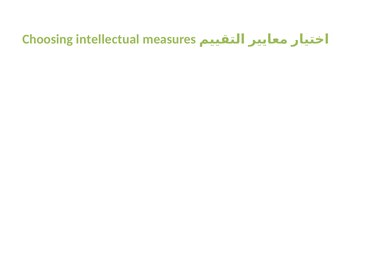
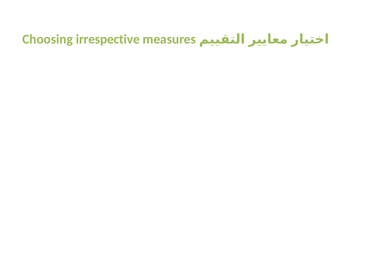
intellectual: intellectual -> irrespective (108, 39)
